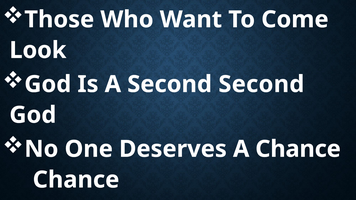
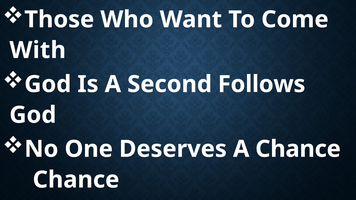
Look: Look -> With (38, 50)
Second Second: Second -> Follows (262, 84)
